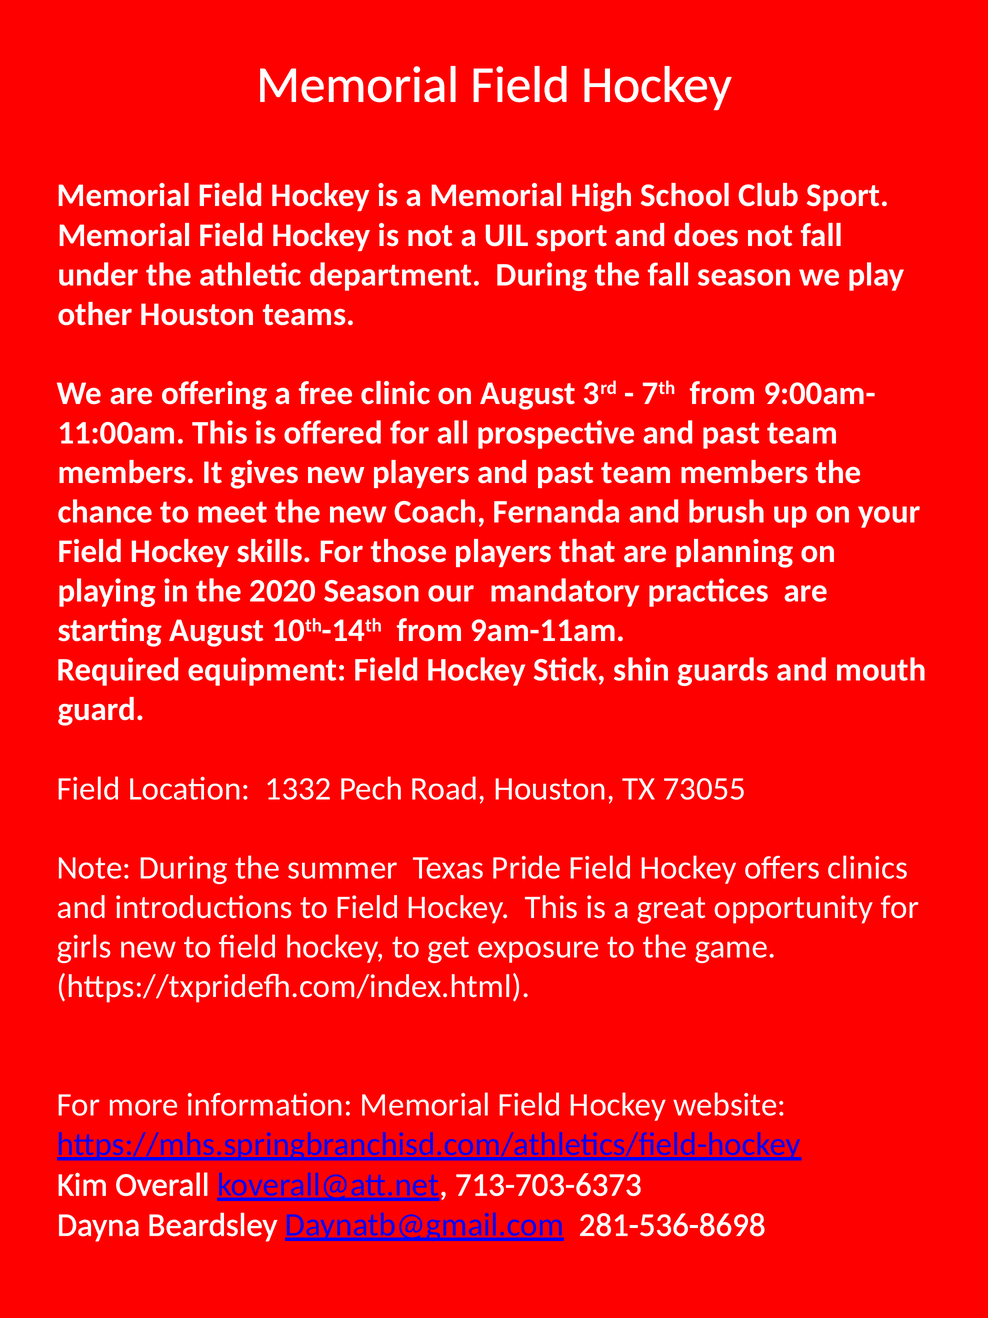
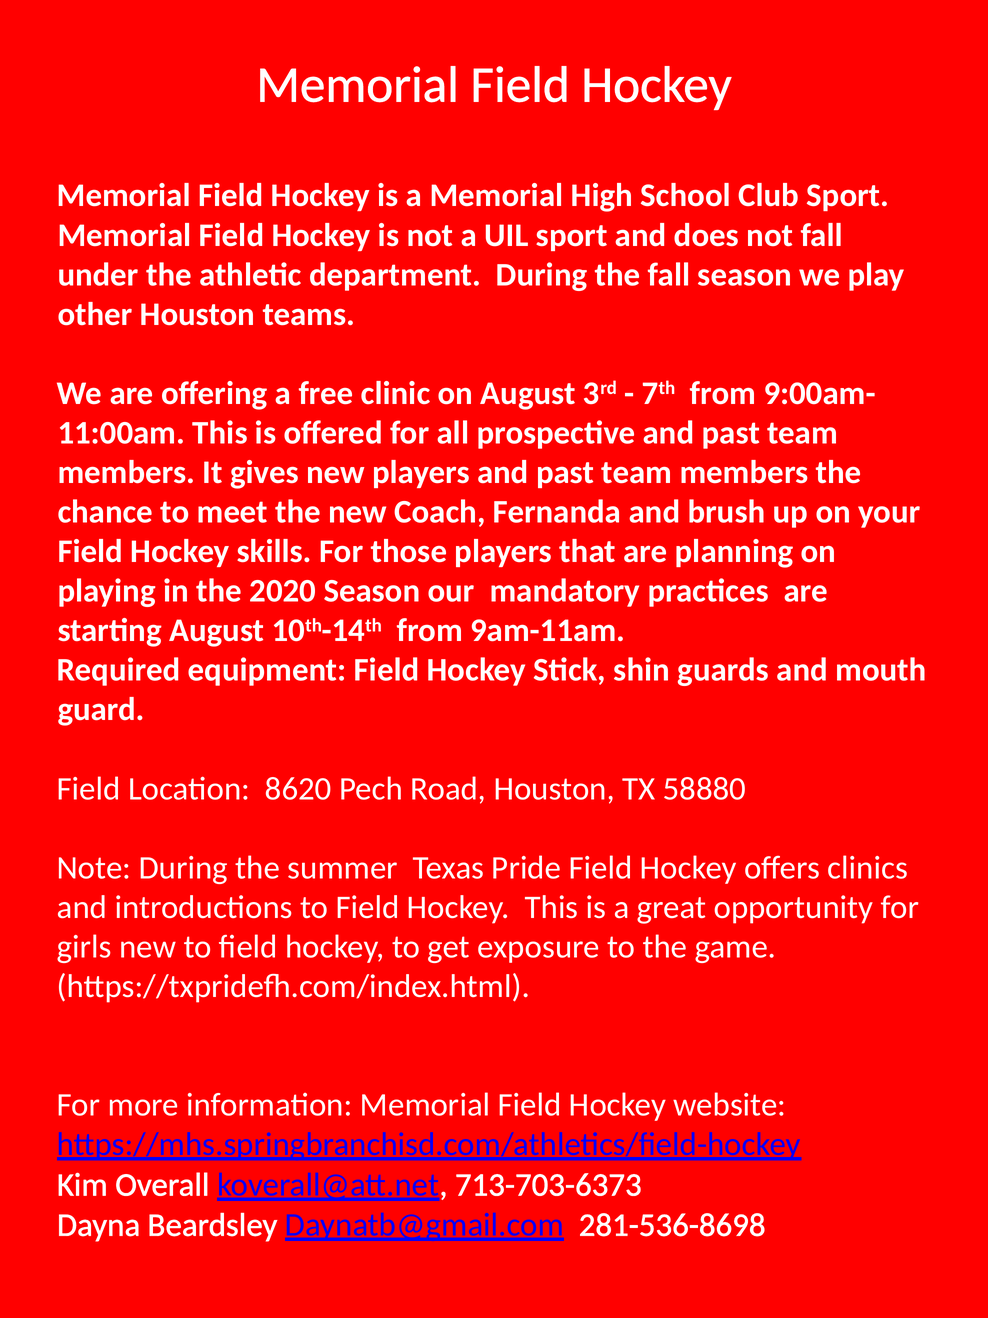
1332: 1332 -> 8620 (298, 788)
73055: 73055 -> 58880 (704, 788)
